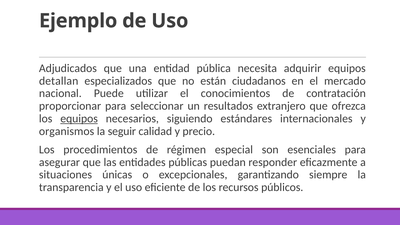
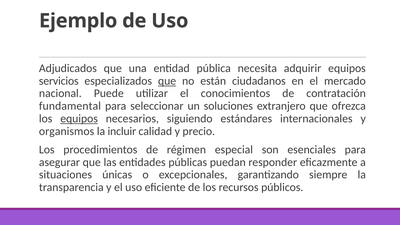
detallan: detallan -> servicios (59, 81)
que underline: none -> present (167, 81)
proporcionar: proporcionar -> fundamental (70, 106)
resultados: resultados -> soluciones (228, 106)
seguir: seguir -> incluir (122, 131)
